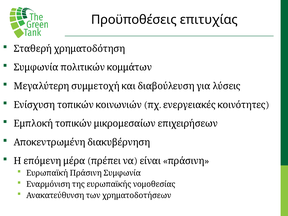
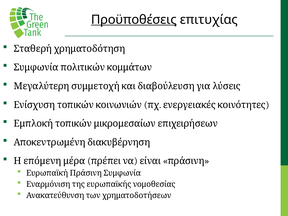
Προϋποθέσεις underline: none -> present (134, 20)
